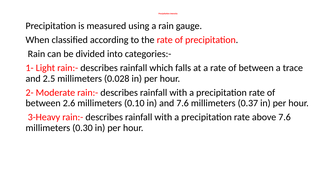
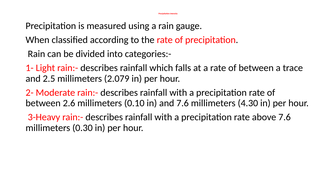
0.028: 0.028 -> 2.079 (117, 79)
0.37: 0.37 -> 4.30 (248, 103)
